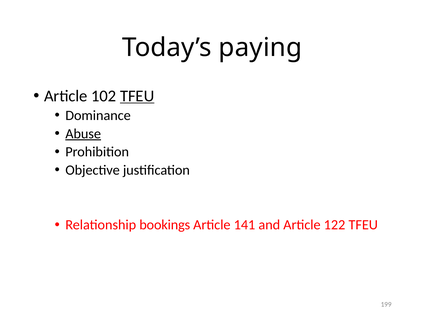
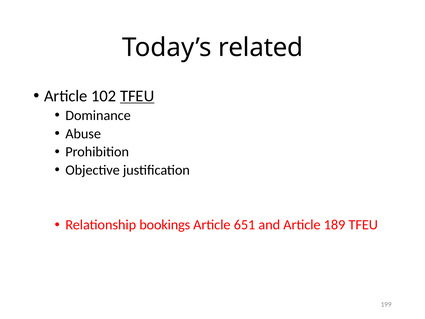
paying: paying -> related (261, 48)
Abuse underline: present -> none (83, 134)
141: 141 -> 651 (245, 225)
122: 122 -> 189 (335, 225)
